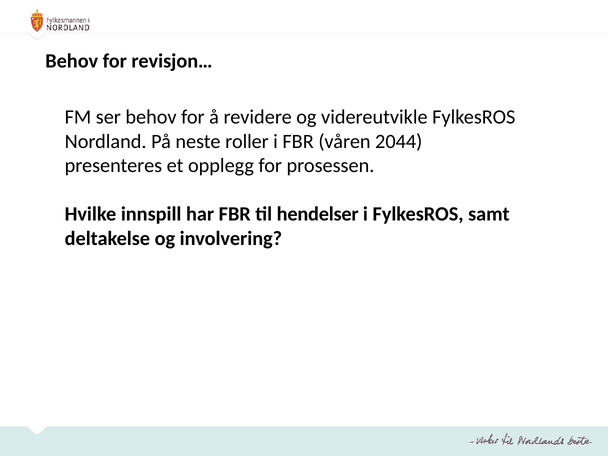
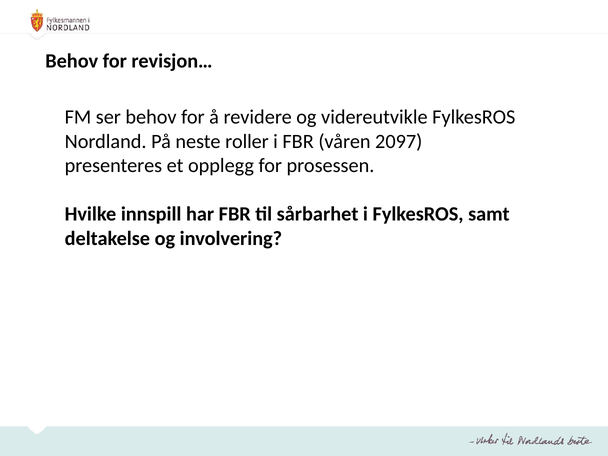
2044: 2044 -> 2097 (399, 141)
hendelser: hendelser -> sårbarhet (318, 214)
